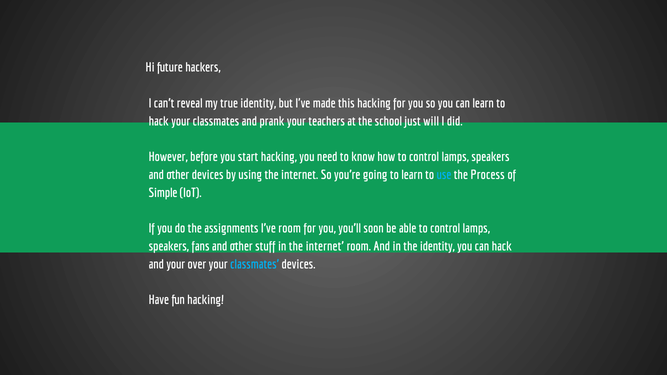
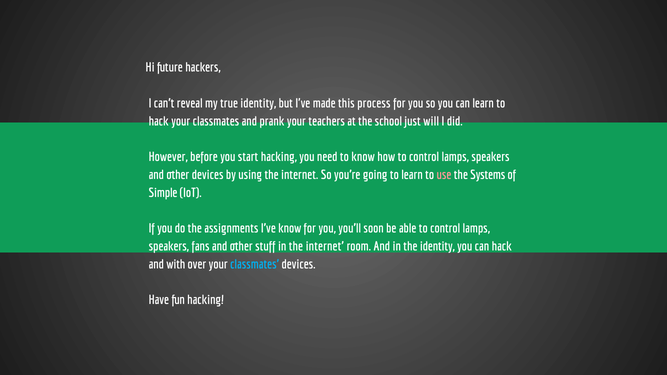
this hacking: hacking -> process (374, 103)
use colour: light blue -> pink (444, 175)
Process: Process -> Systems (488, 175)
I’ve room: room -> know (290, 229)
and your: your -> with (176, 264)
